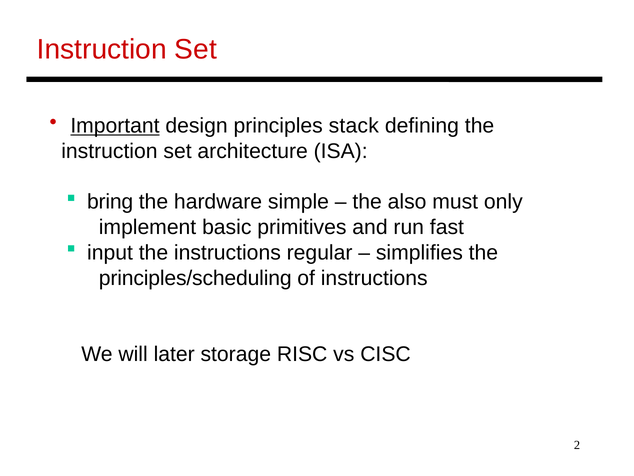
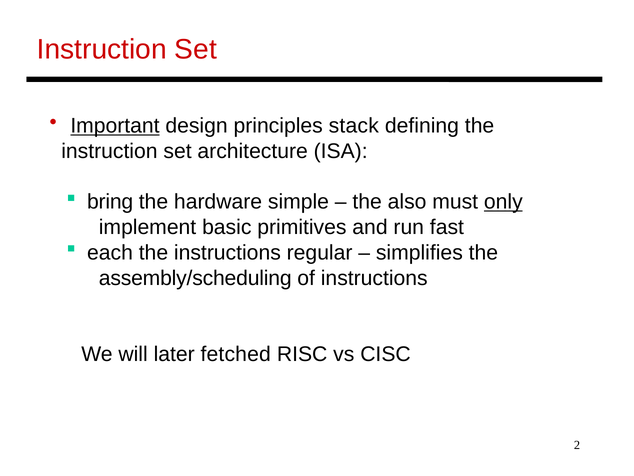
only underline: none -> present (503, 202)
input: input -> each (110, 252)
principles/scheduling: principles/scheduling -> assembly/scheduling (195, 278)
storage: storage -> fetched (236, 354)
